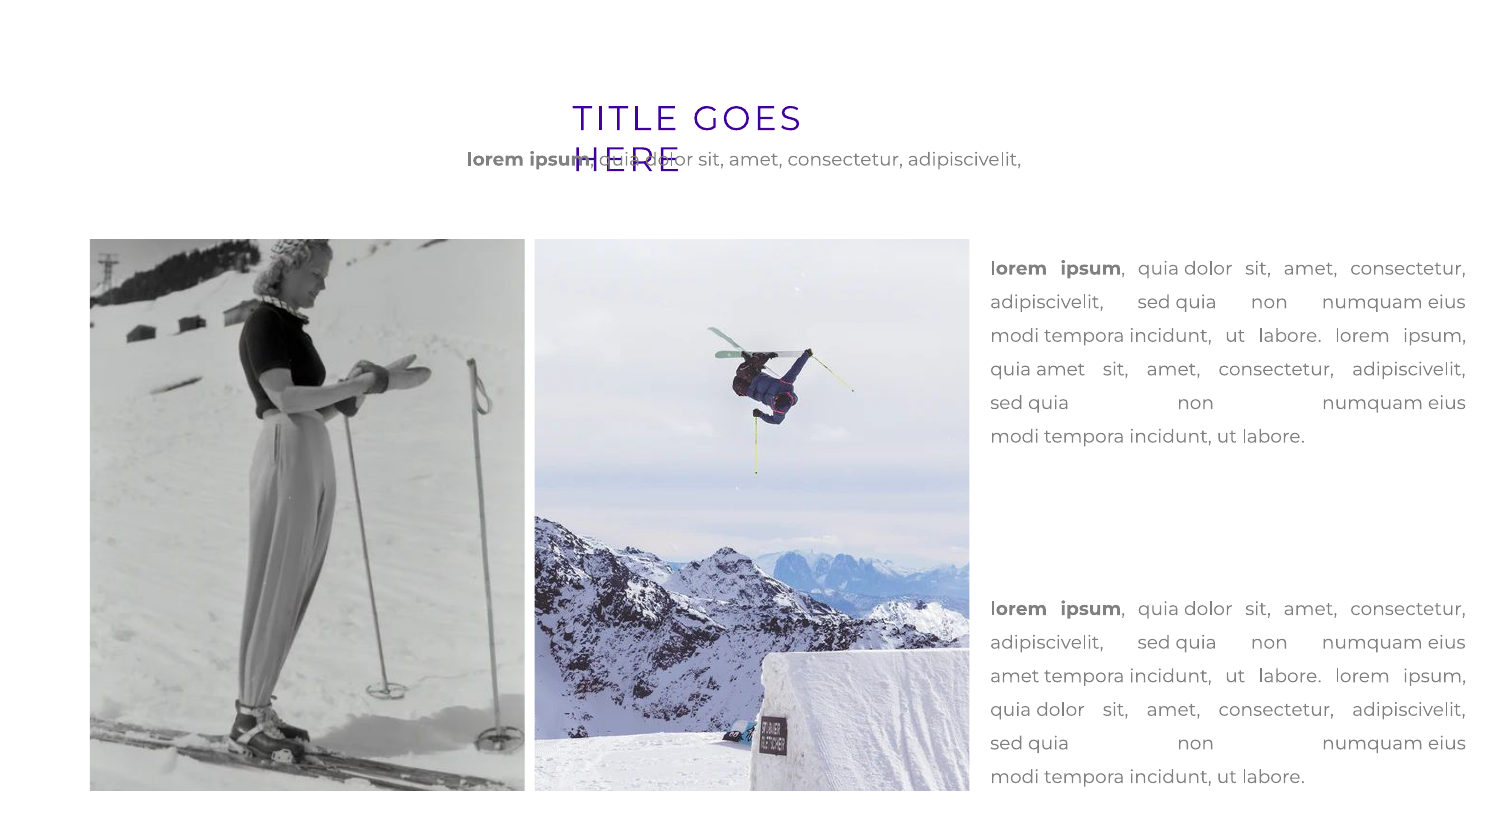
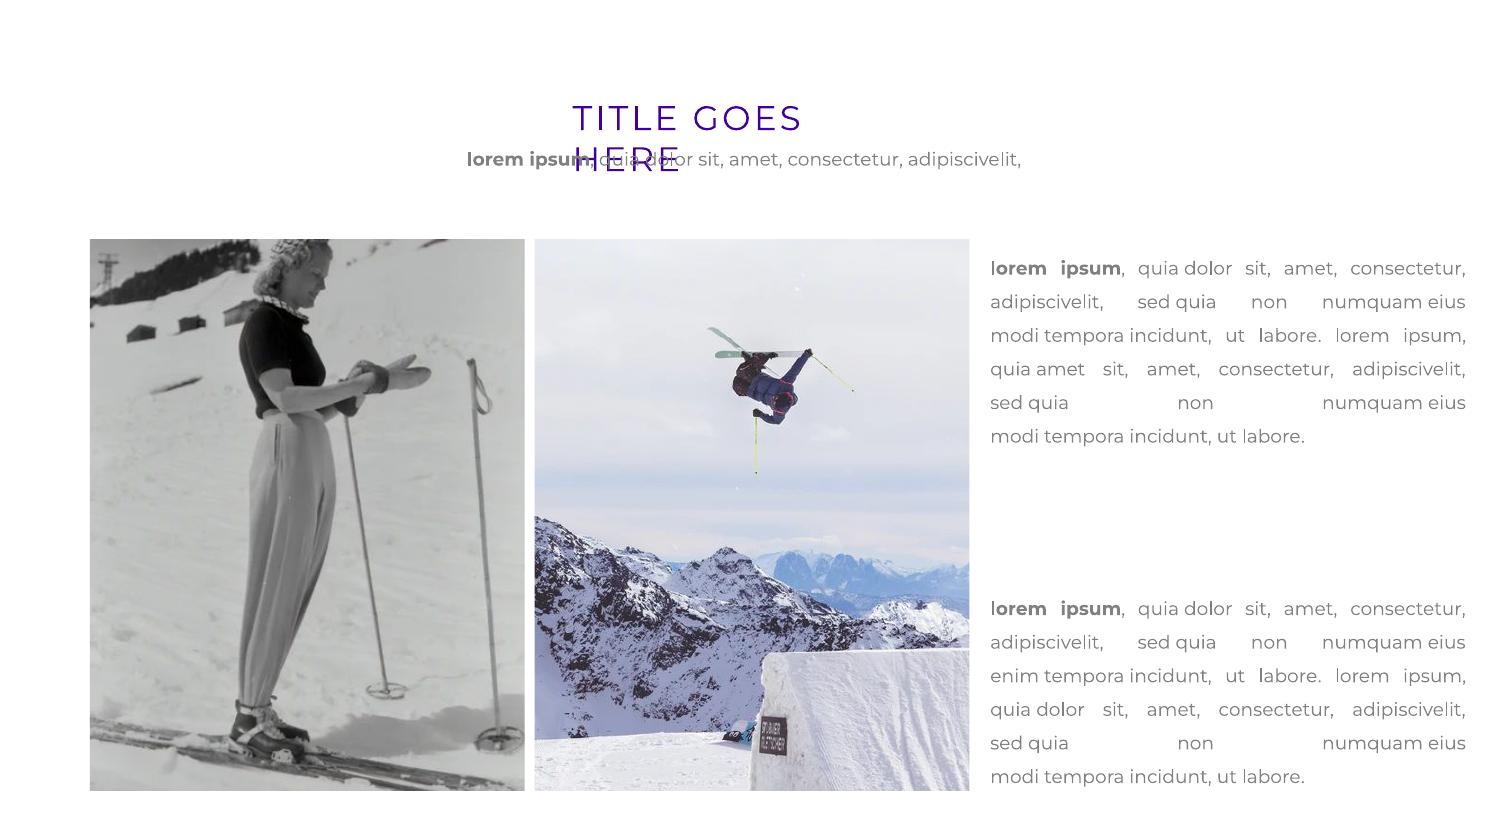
amet: amet -> enim (1015, 676)
